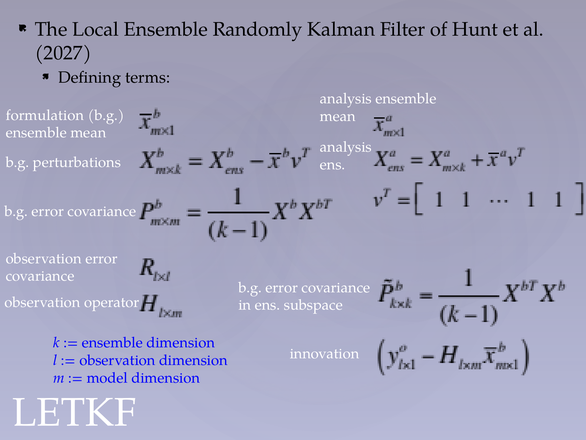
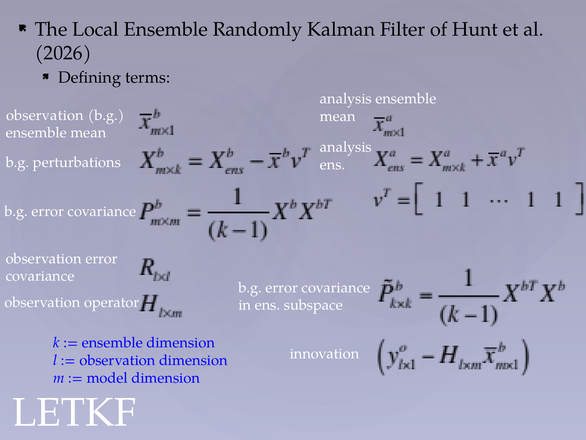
2027: 2027 -> 2026 (63, 53)
formulation: formulation -> observation (45, 115)
